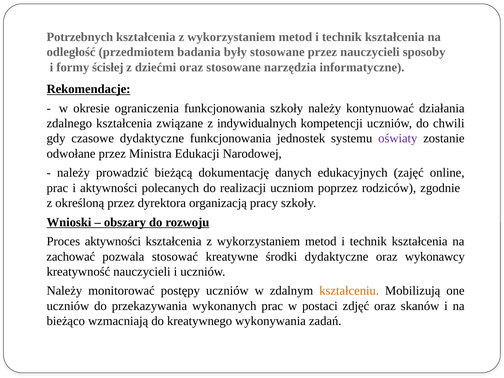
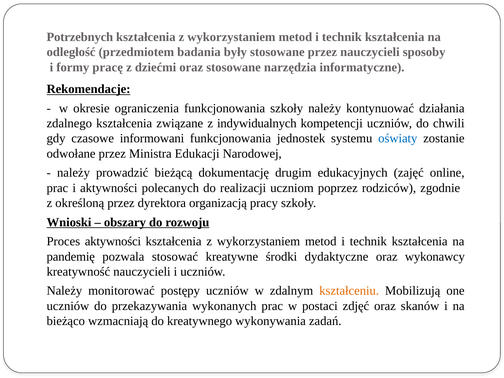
ścisłej: ścisłej -> pracę (108, 67)
czasowe dydaktyczne: dydaktyczne -> informowani (152, 138)
oświaty colour: purple -> blue (398, 138)
danych: danych -> drugim (293, 173)
zachować: zachować -> pandemię (71, 257)
